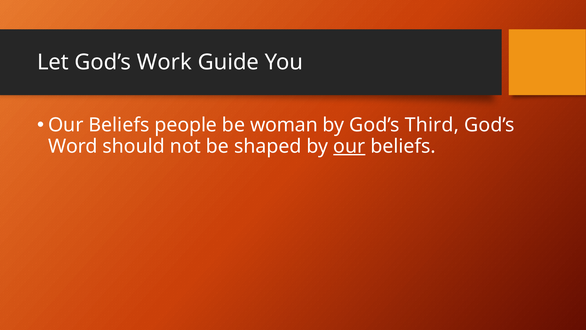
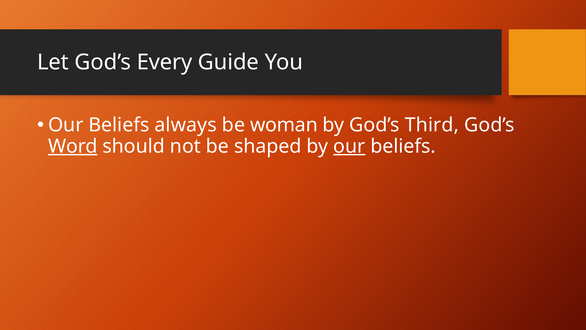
Work: Work -> Every (165, 62)
people: people -> always (186, 125)
Word underline: none -> present (73, 146)
